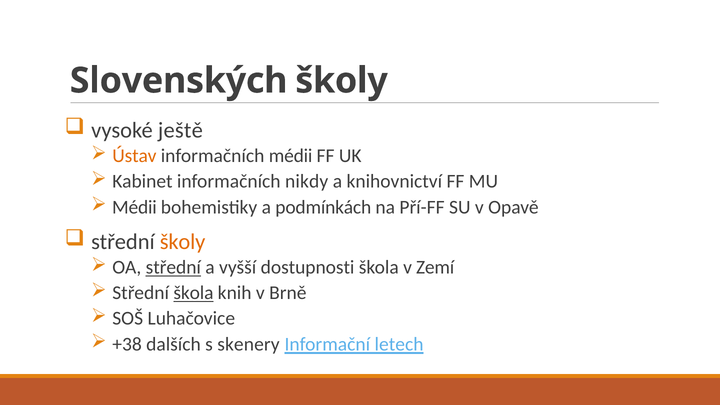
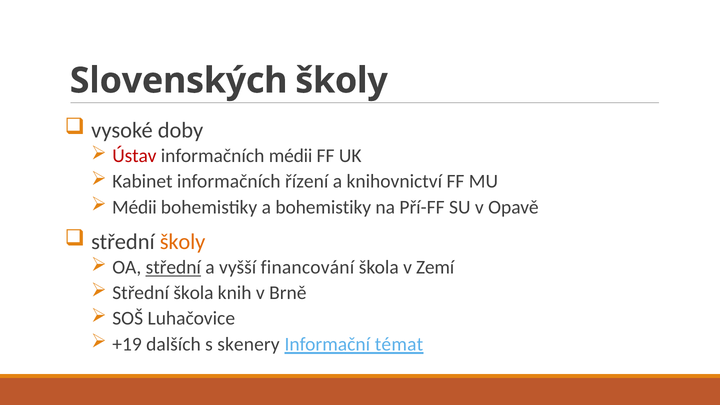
ještě: ještě -> doby (181, 130)
Ústav colour: orange -> red (134, 156)
nikdy: nikdy -> řízení (307, 182)
a podmínkách: podmínkách -> bohemistiky (323, 207)
dostupnosti: dostupnosti -> financování (307, 267)
škola underline: present -> none (193, 293)
+38: +38 -> +19 (127, 344)
letech: letech -> témat (399, 344)
